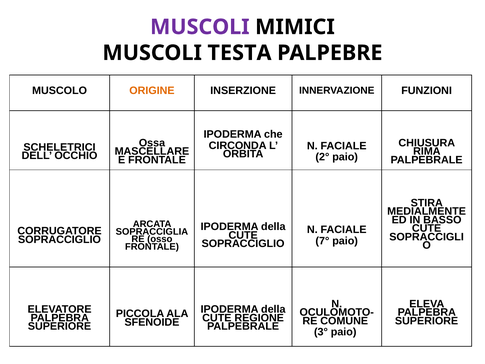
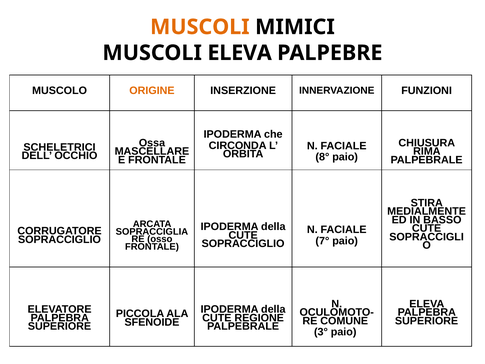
MUSCOLI colour: purple -> orange (200, 27)
MUSCOLI TESTA: TESTA -> ELEVA (240, 53)
2°: 2° -> 8° (322, 157)
